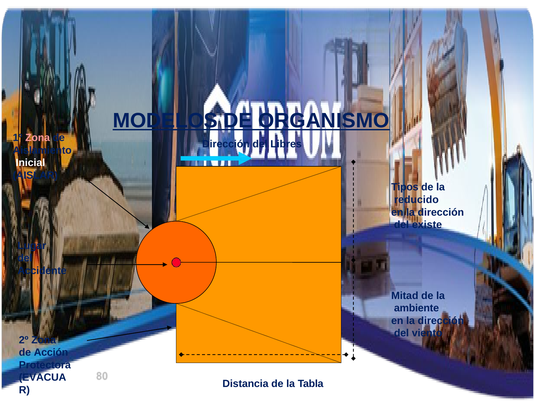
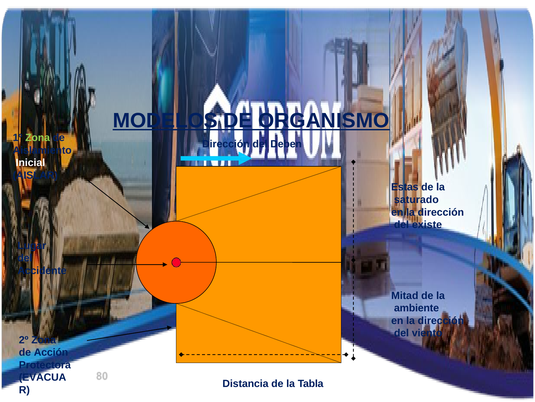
Zona colour: pink -> light green (38, 138)
Libres: Libres -> Deben (286, 144)
Tipos: Tipos -> Estas (405, 187)
reducido: reducido -> saturado (416, 199)
